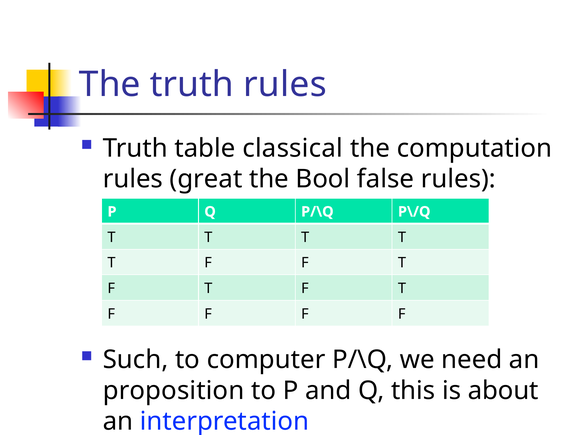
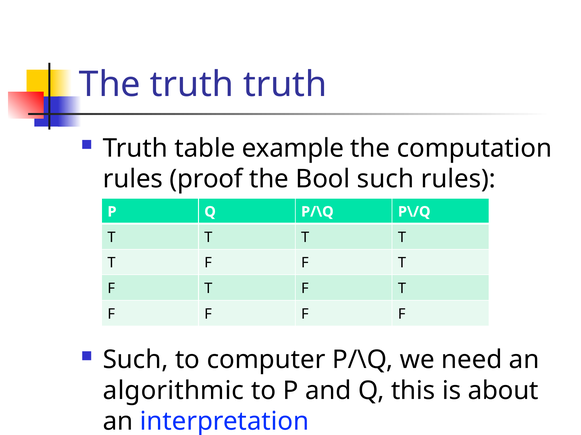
truth rules: rules -> truth (285, 85)
classical: classical -> example (293, 148)
great: great -> proof (206, 179)
Bool false: false -> such (386, 179)
proposition: proposition -> algorithmic (173, 391)
